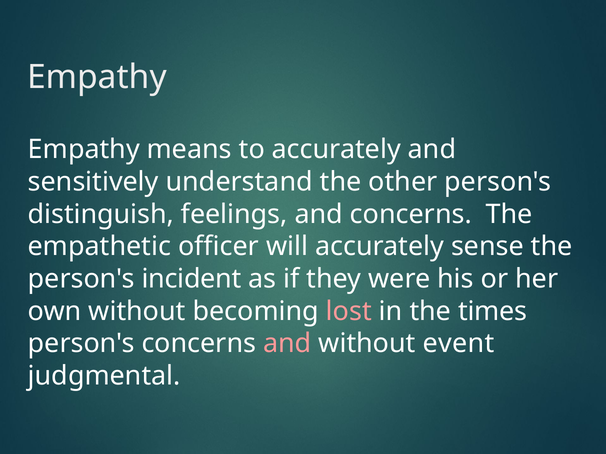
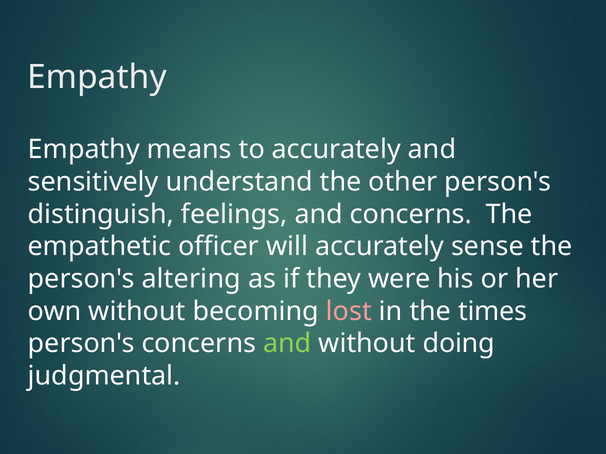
incident: incident -> altering (191, 279)
and colour: pink -> light green (287, 344)
event: event -> doing (459, 344)
